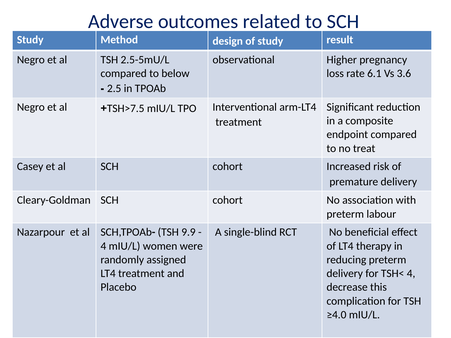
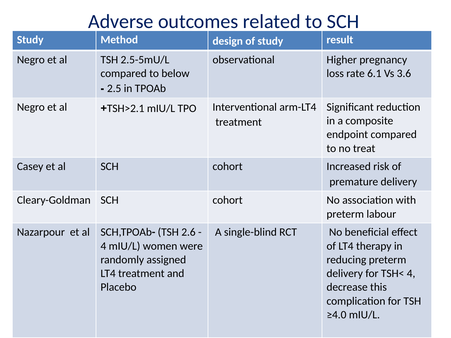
TSH>7.5: TSH>7.5 -> TSH>2.1 (126, 108)
9.9: 9.9 -> 2.6 (188, 232)
